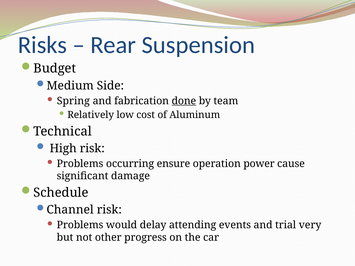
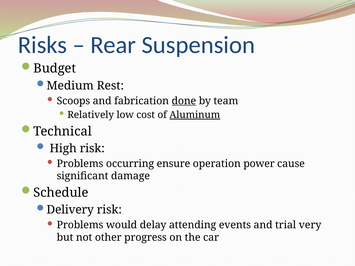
Side: Side -> Rest (110, 86)
Spring: Spring -> Scoops (73, 101)
Aluminum underline: none -> present (195, 115)
Channel: Channel -> Delivery (70, 210)
